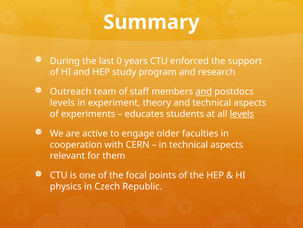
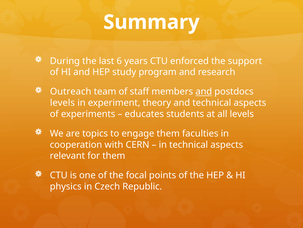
0: 0 -> 6 (119, 61)
levels underline: present -> none (242, 114)
active: active -> topics (95, 133)
engage older: older -> them (168, 133)
